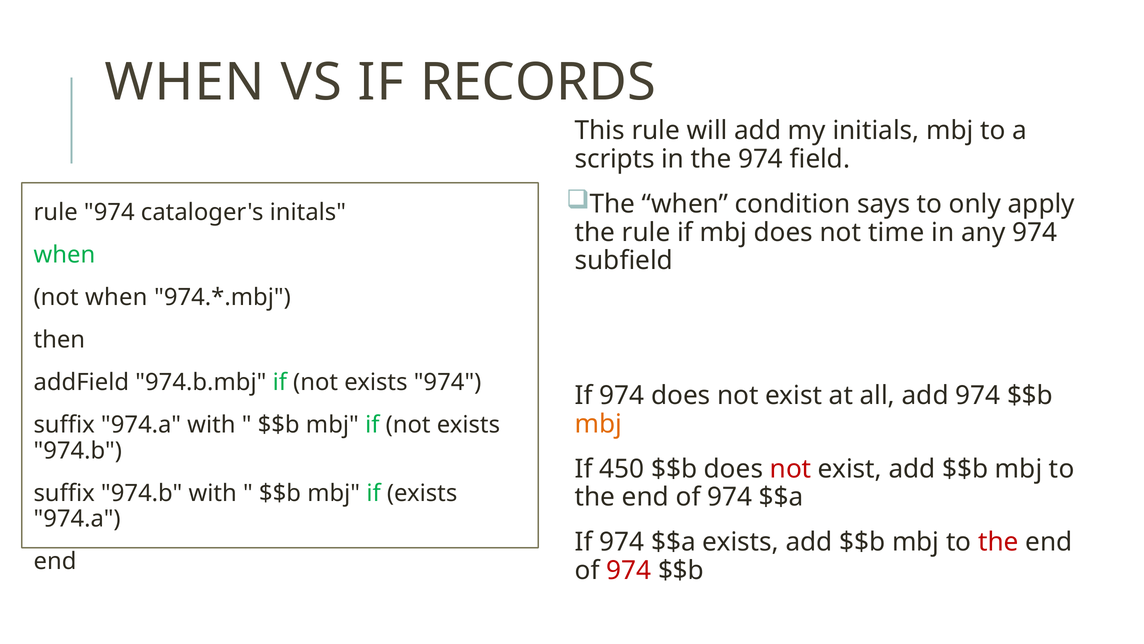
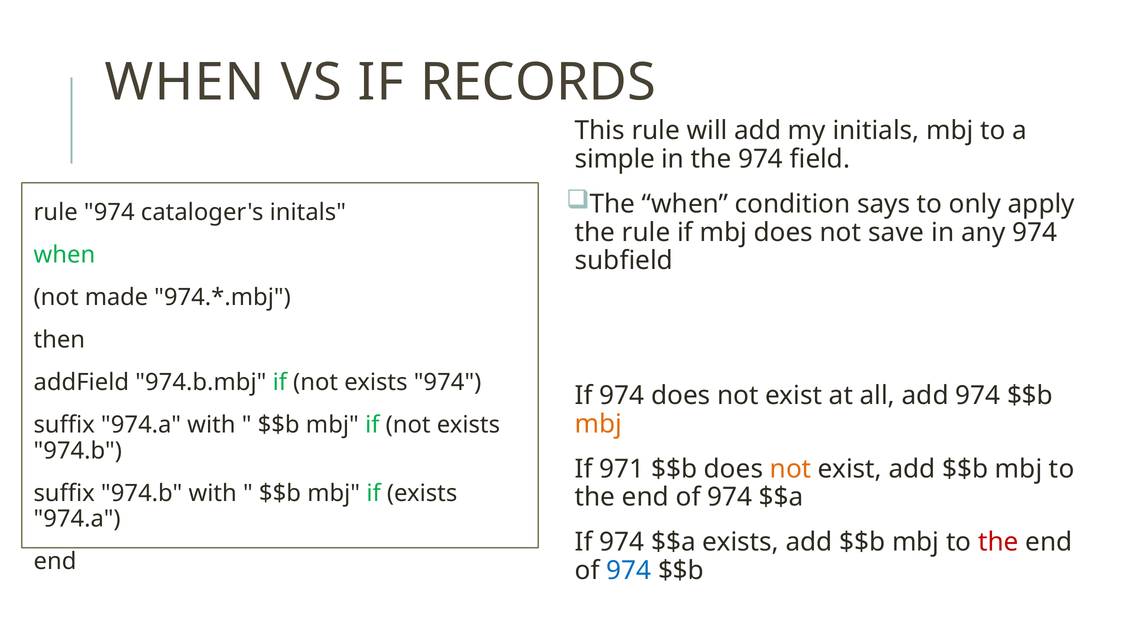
scripts: scripts -> simple (615, 159)
time: time -> save (896, 232)
not when: when -> made (116, 297)
450: 450 -> 971 (622, 469)
not colour: red -> orange (791, 469)
974 colour: red -> blue (629, 570)
